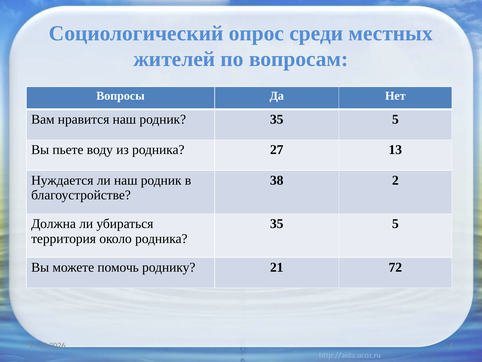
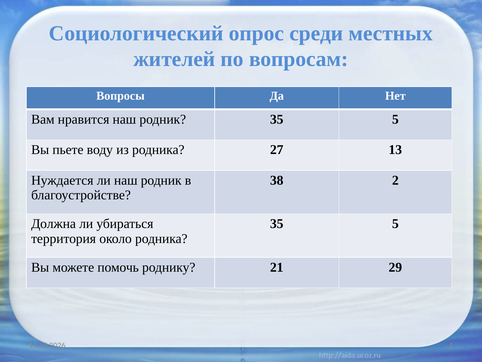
72: 72 -> 29 (395, 267)
